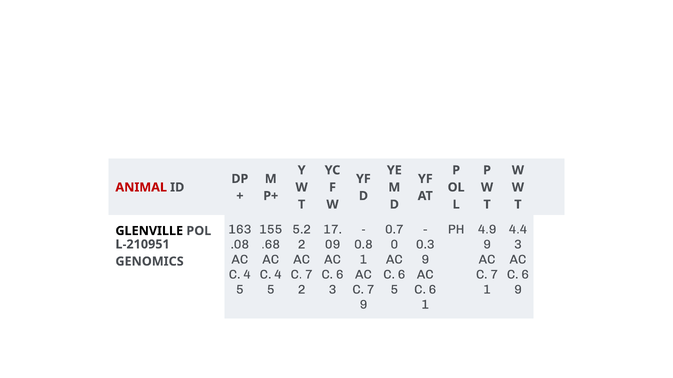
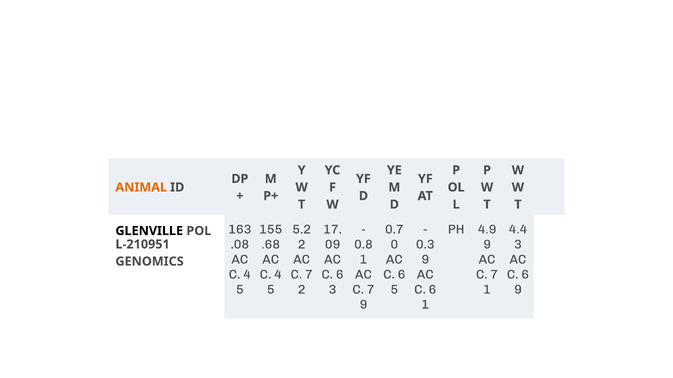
ANIMAL colour: red -> orange (141, 188)
